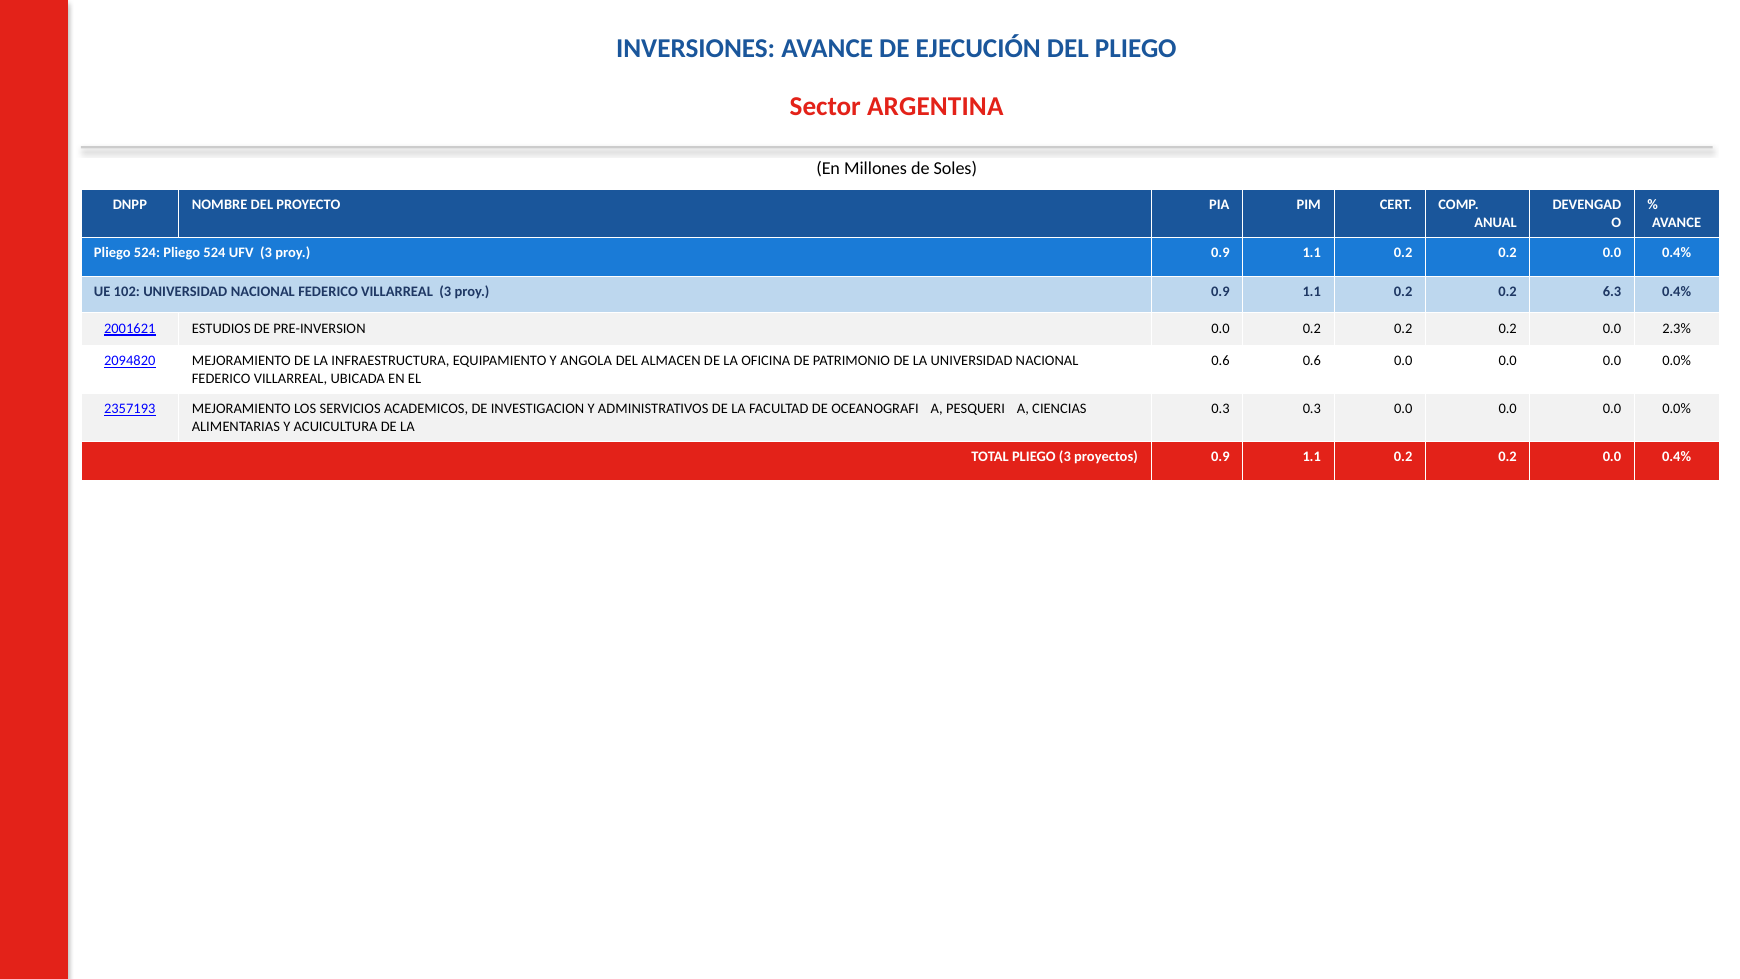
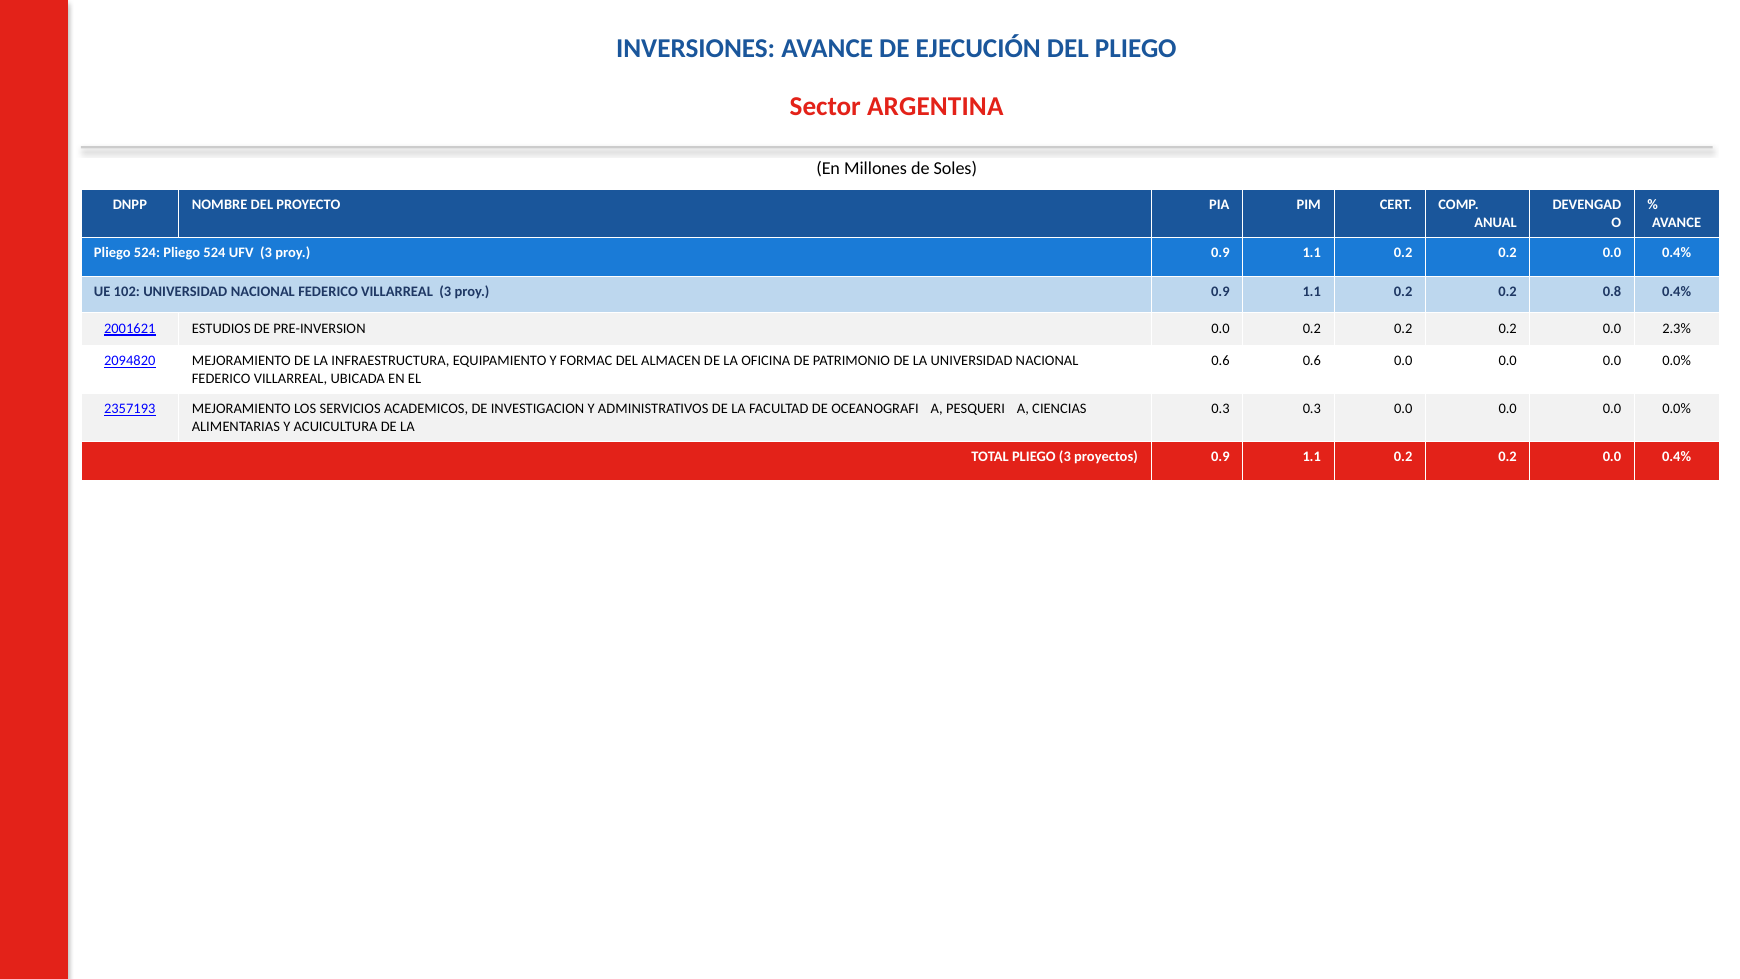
6.3: 6.3 -> 0.8 (1612, 292)
ANGOLA: ANGOLA -> FORMAC (586, 361)
